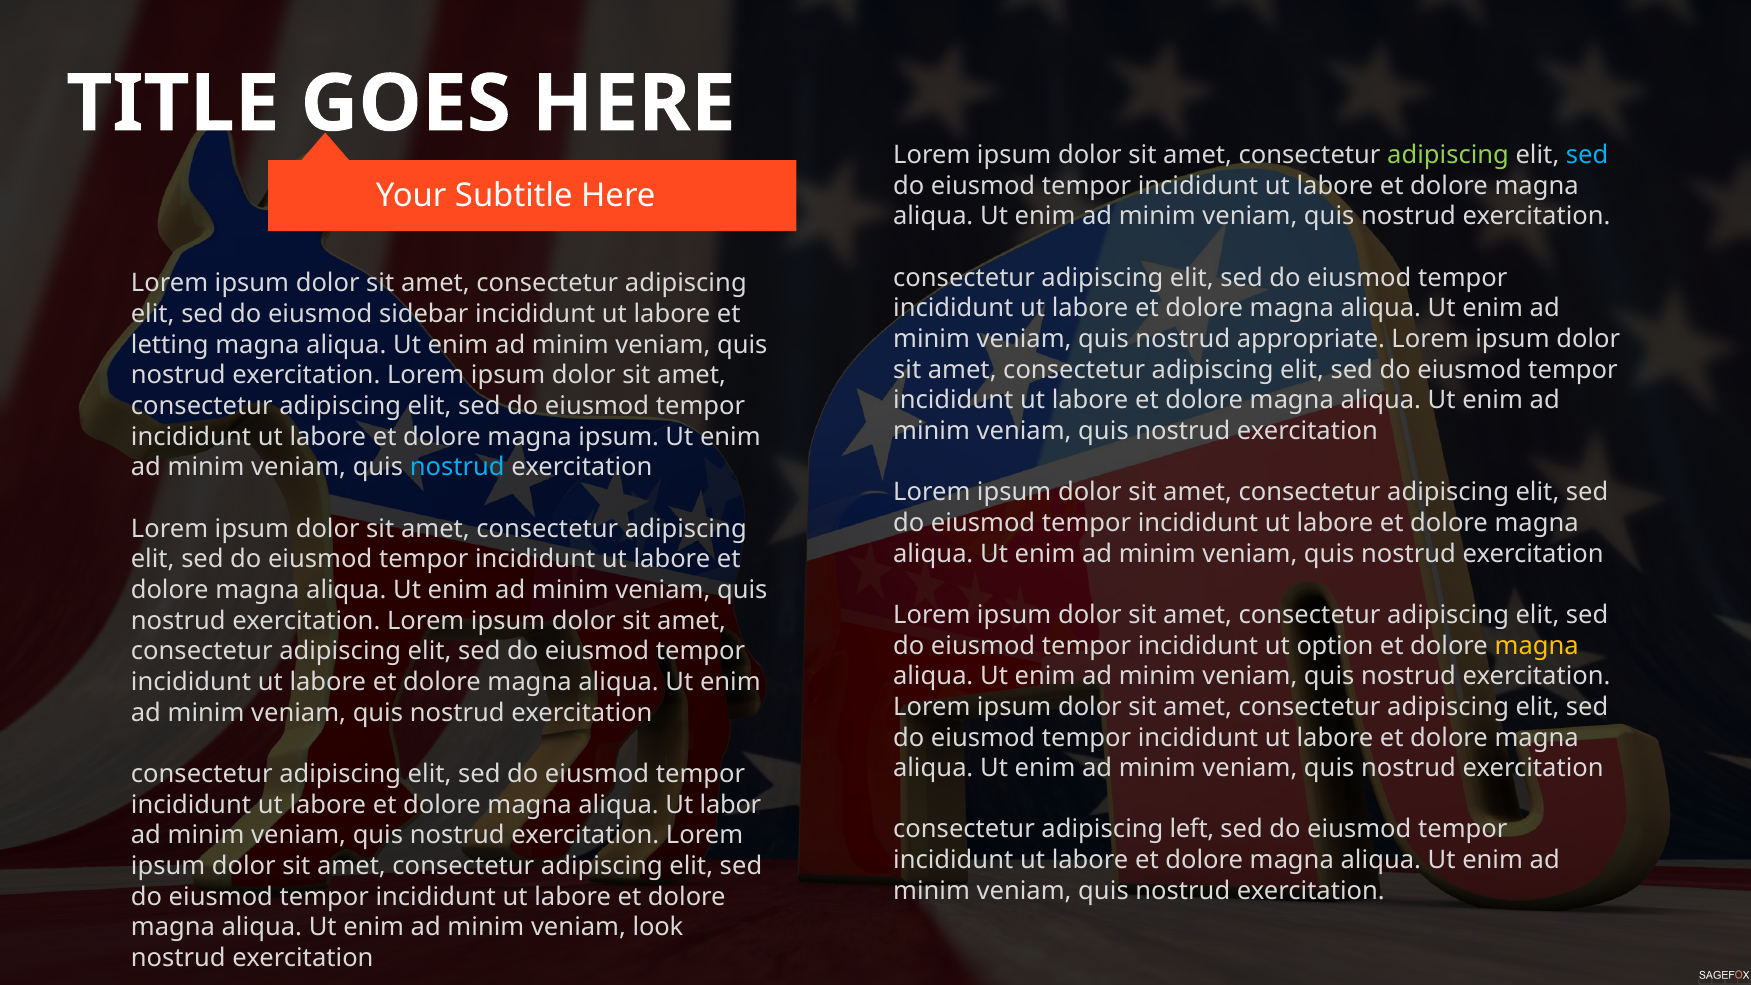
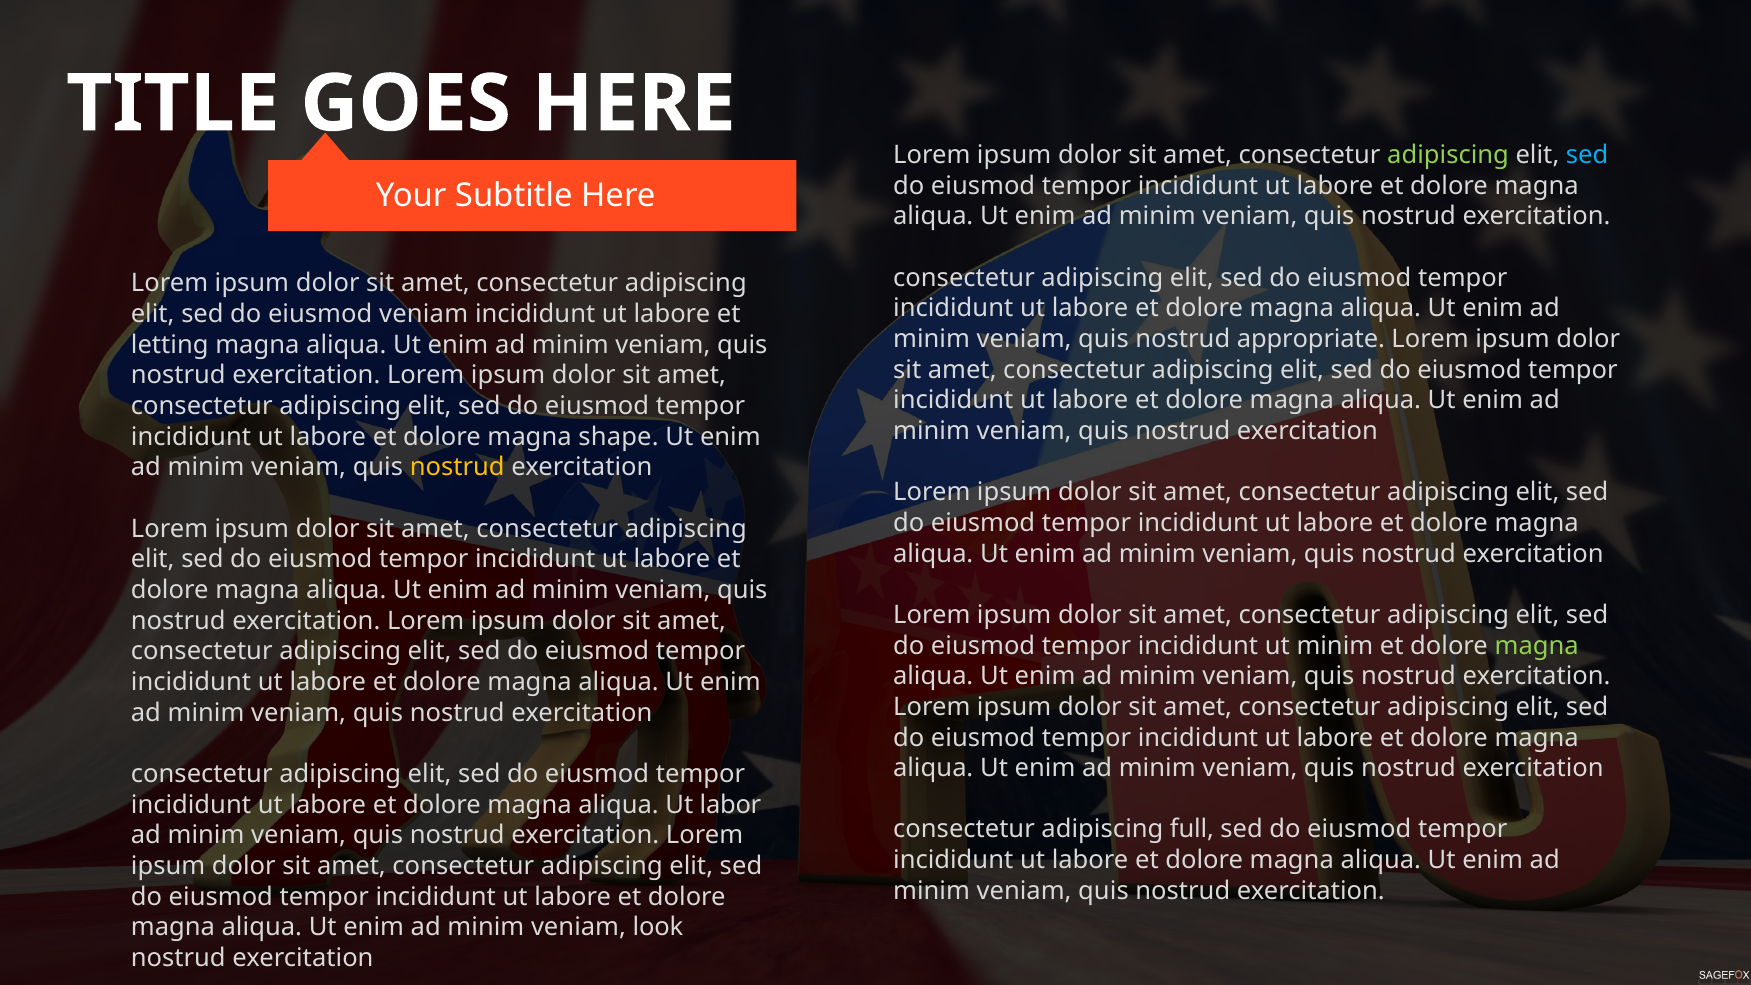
eiusmod sidebar: sidebar -> veniam (424, 314)
magna ipsum: ipsum -> shape (619, 437)
nostrud colour: light blue -> yellow (457, 467)
ut option: option -> minim (1335, 646)
magna colour: yellow -> light green (1537, 646)
left: left -> full (1192, 830)
